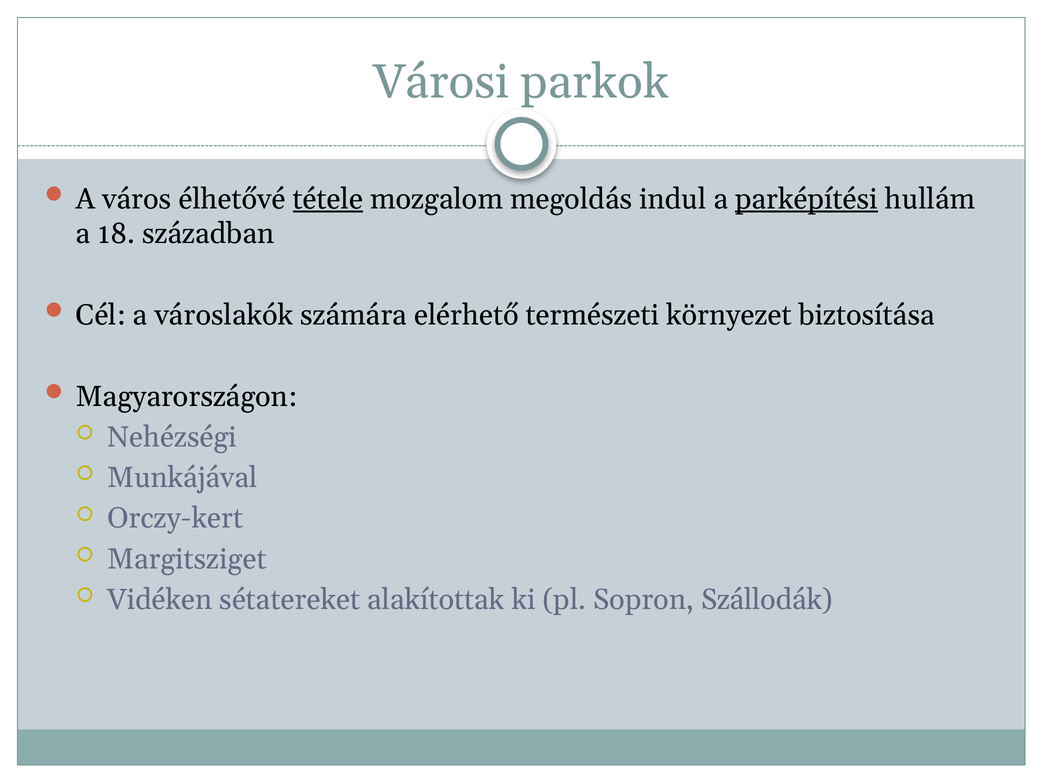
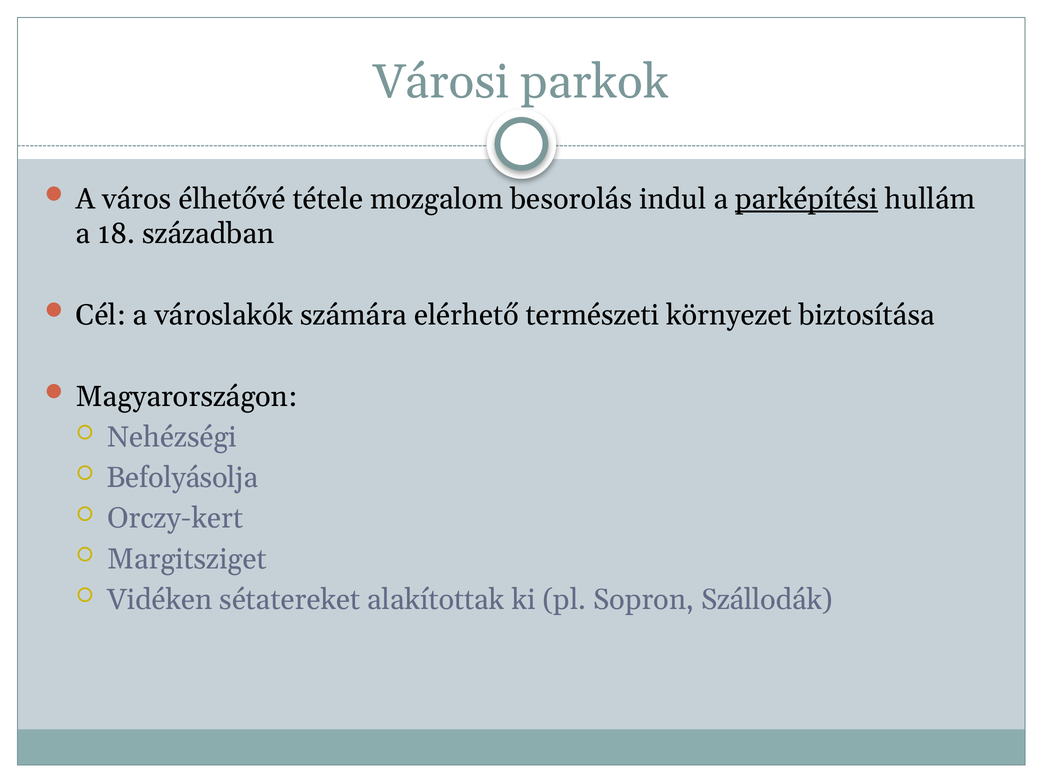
tétele underline: present -> none (328, 199)
megoldás: megoldás -> besorolás (571, 199)
Munkájával: Munkájával -> Befolyásolja (182, 477)
